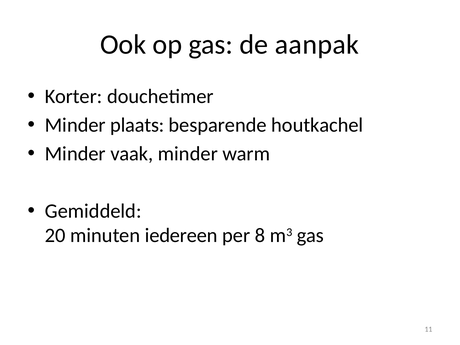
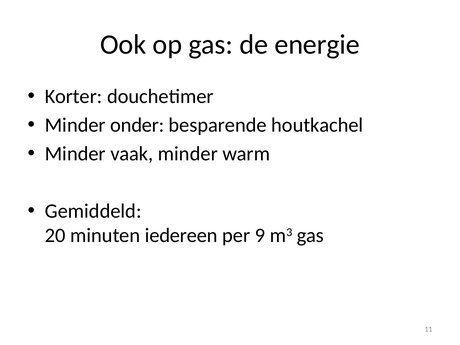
aanpak: aanpak -> energie (317, 45)
plaats: plaats -> onder (137, 125)
8: 8 -> 9 (260, 236)
